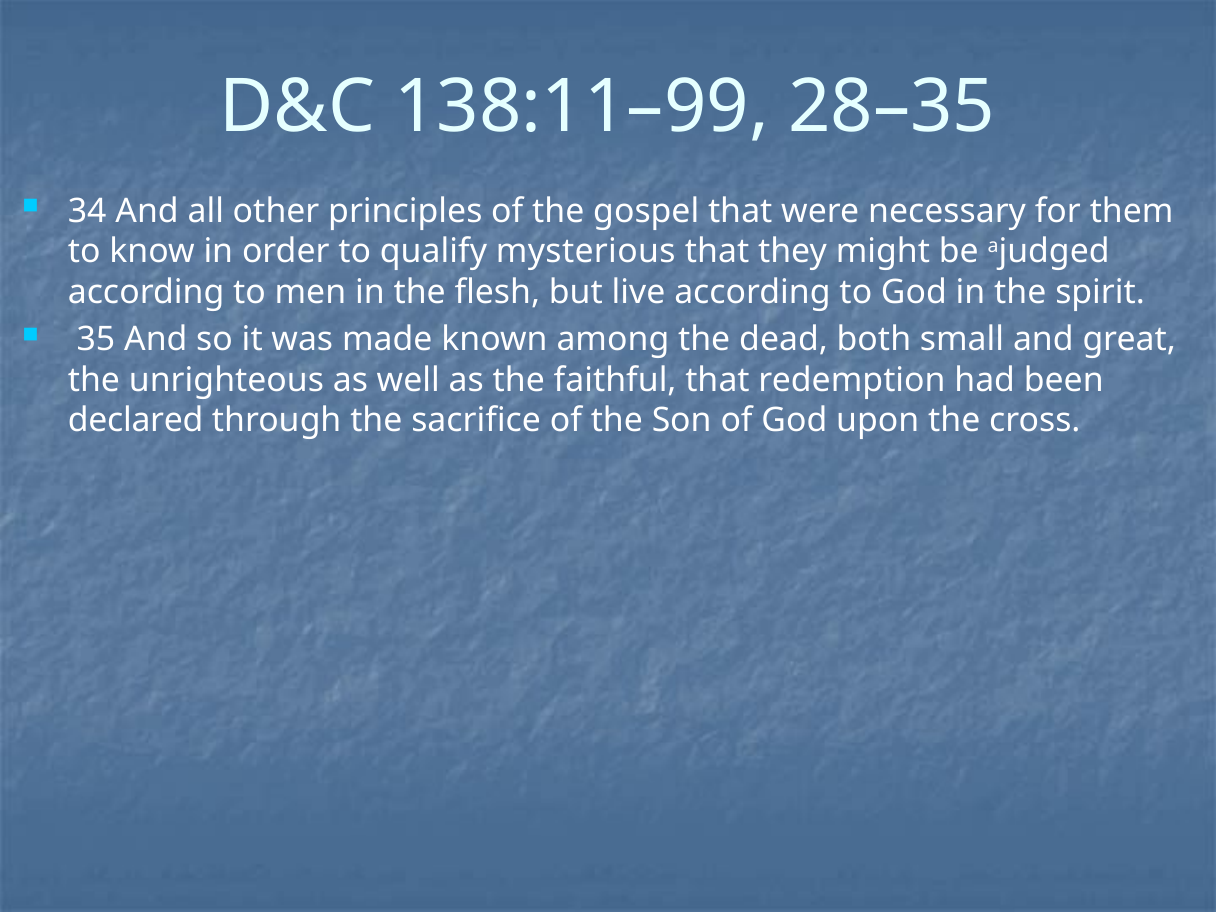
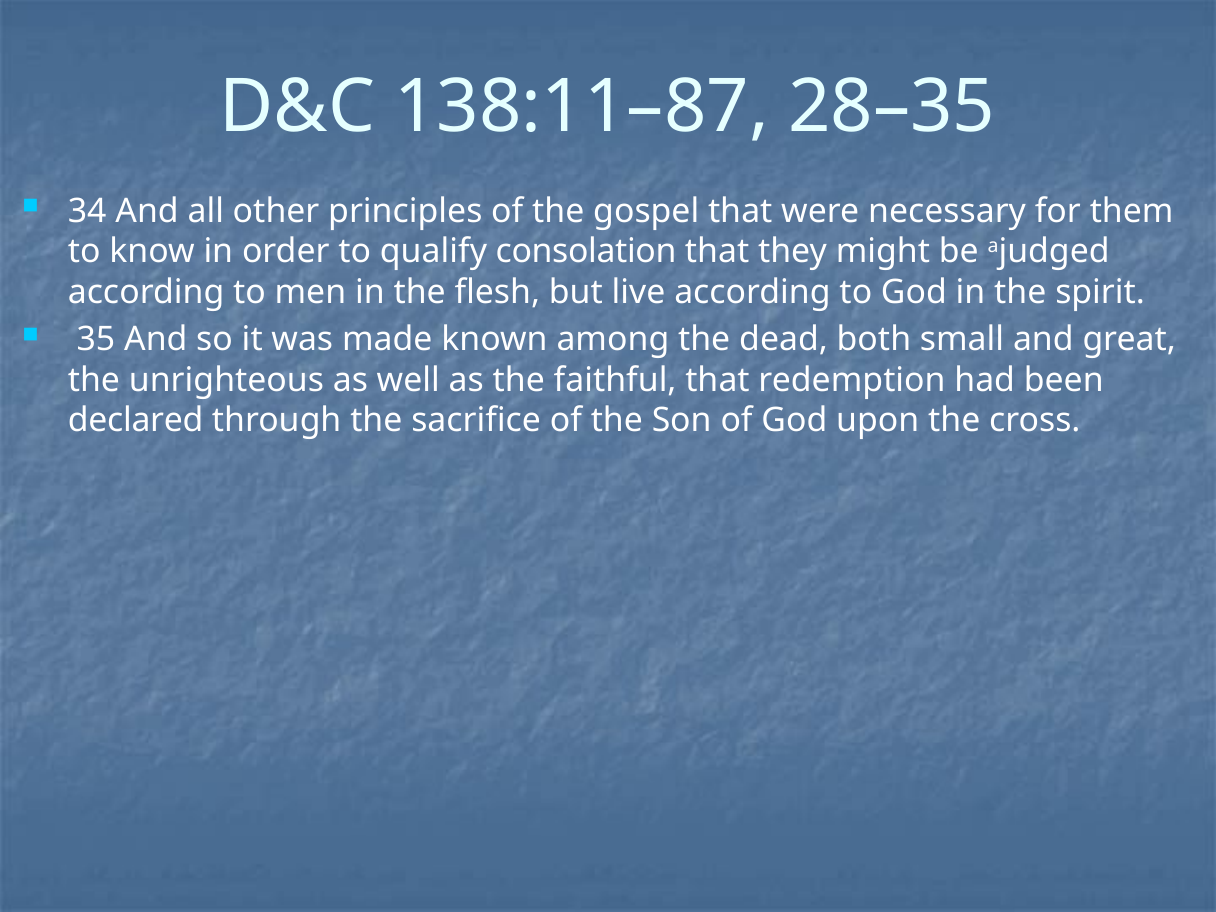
138:11–99: 138:11–99 -> 138:11–87 (582, 107)
mysterious: mysterious -> consolation (586, 252)
